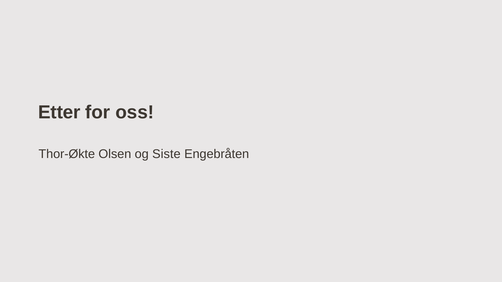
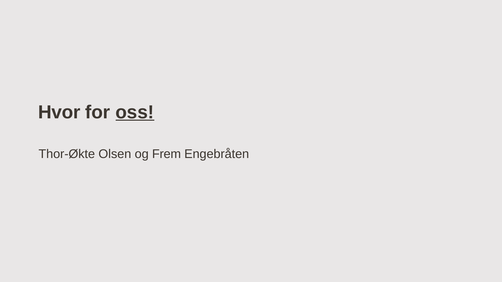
Etter: Etter -> Hvor (59, 112)
oss underline: none -> present (135, 112)
Siste: Siste -> Frem (167, 154)
